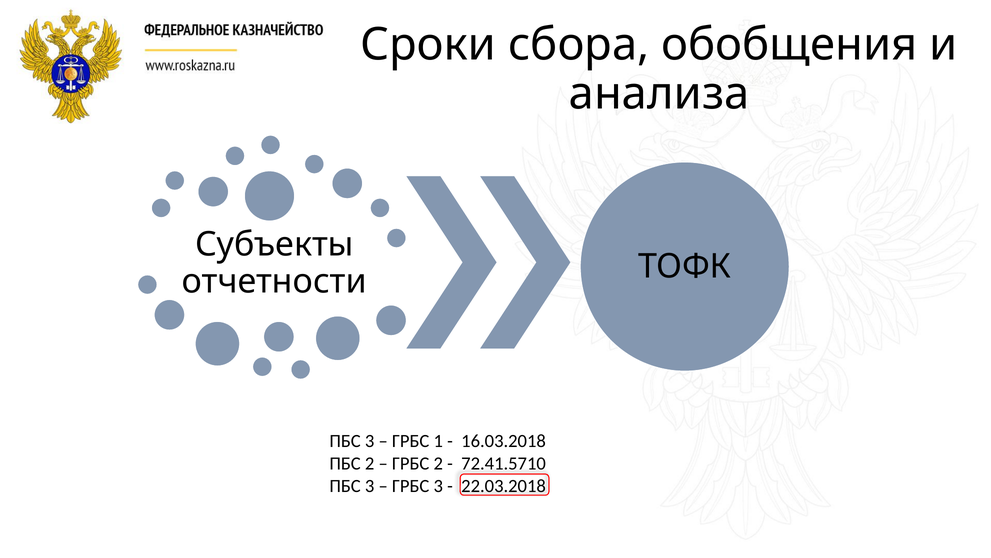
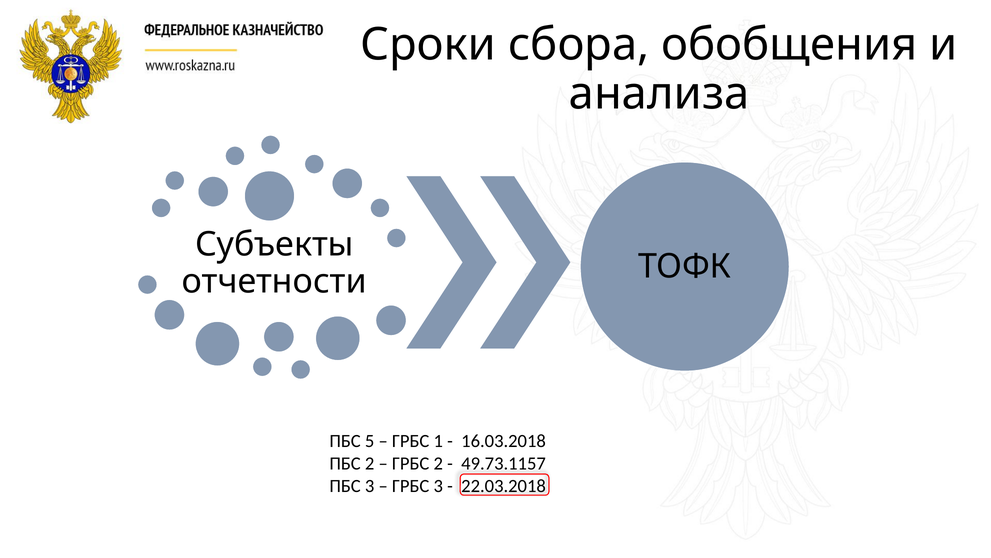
3: 3 -> 5 (370, 441)
72.41.5710: 72.41.5710 -> 49.73.1157 (504, 463)
